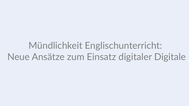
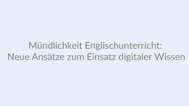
Digitale: Digitale -> Wissen (170, 57)
